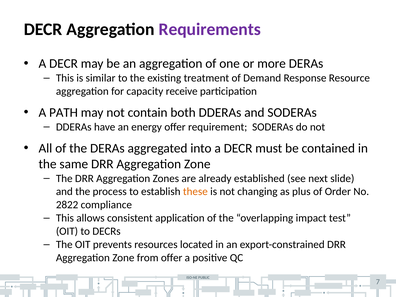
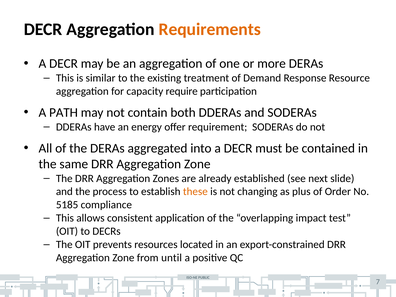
Requirements colour: purple -> orange (210, 29)
receive: receive -> require (182, 91)
2822: 2822 -> 5185 (67, 205)
from offer: offer -> until (172, 258)
